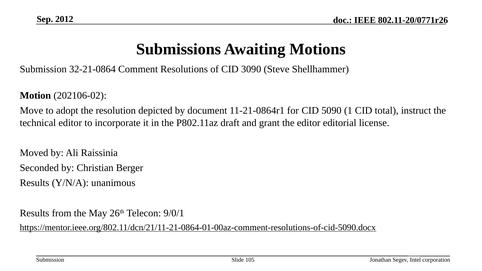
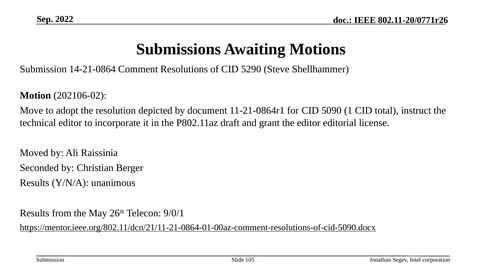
2012: 2012 -> 2022 (64, 19)
32-21-0864: 32-21-0864 -> 14-21-0864 (92, 69)
3090: 3090 -> 5290 (251, 69)
